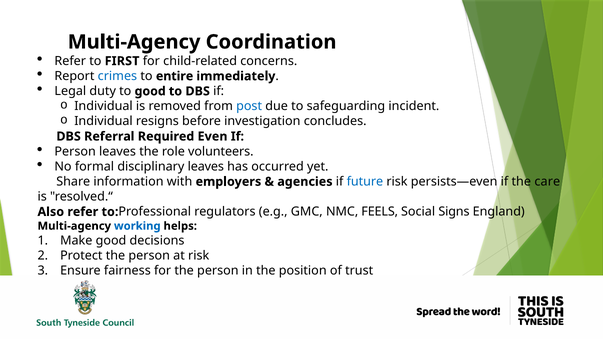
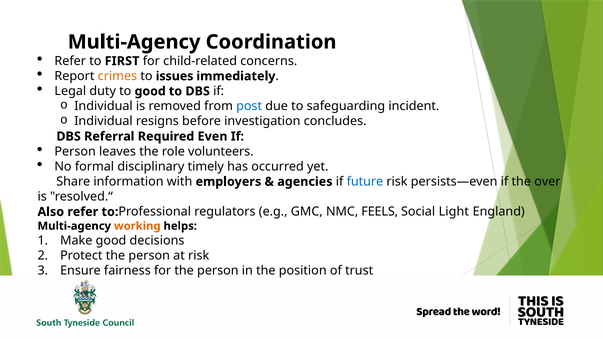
crimes colour: blue -> orange (117, 76)
entire: entire -> issues (175, 76)
disciplinary leaves: leaves -> timely (206, 167)
care: care -> over (547, 182)
Signs: Signs -> Light (454, 212)
working colour: blue -> orange (137, 226)
